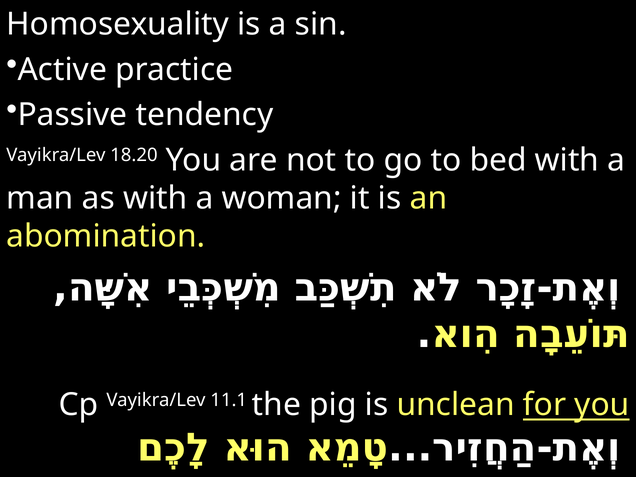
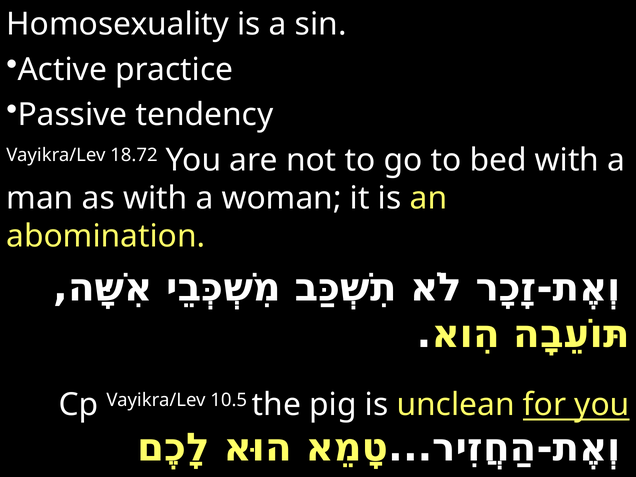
18.20: 18.20 -> 18.72 (134, 155)
11.1: 11.1 -> 10.5 (229, 400)
